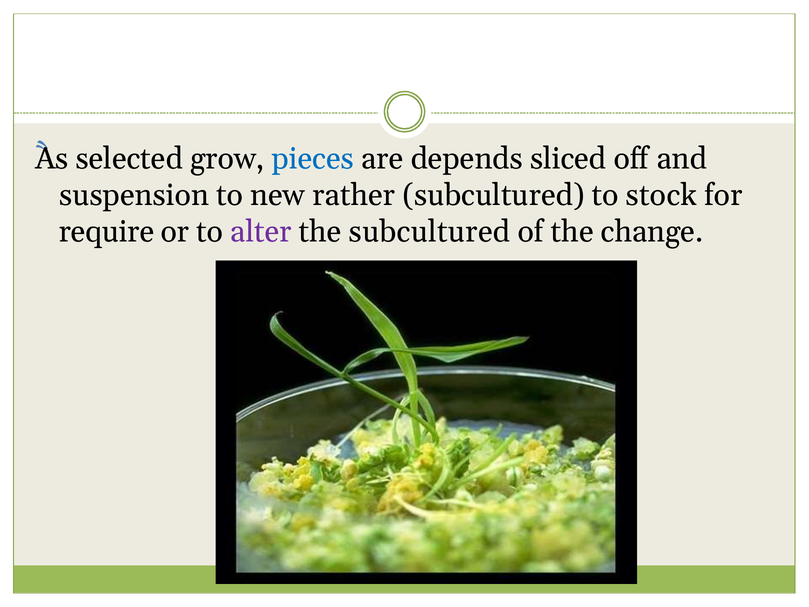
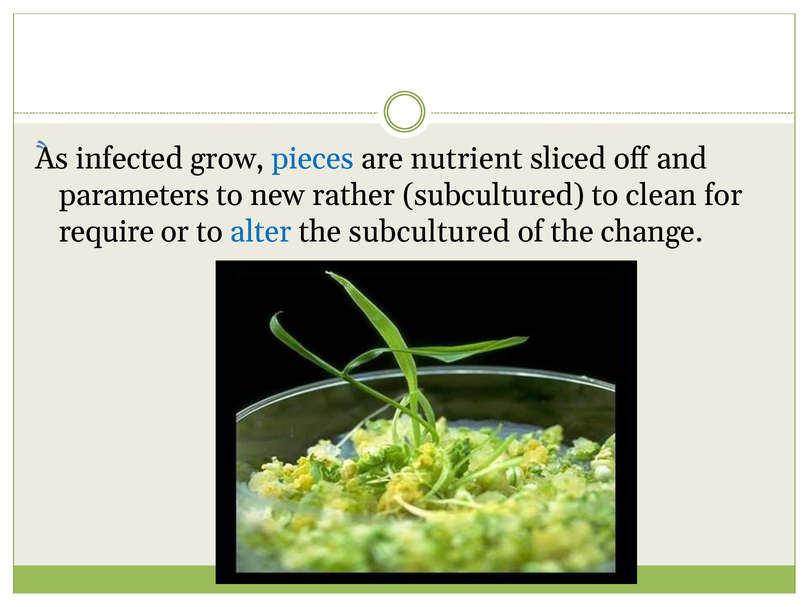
selected: selected -> infected (129, 159)
depends: depends -> nutrient (467, 159)
suspension: suspension -> parameters (134, 195)
stock: stock -> clean (661, 195)
alter colour: purple -> blue (261, 231)
